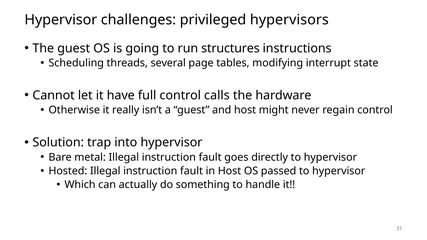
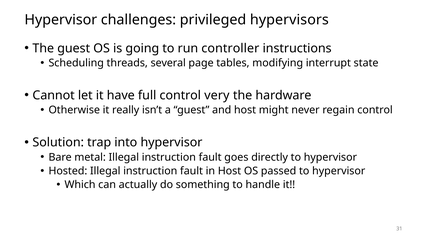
structures: structures -> controller (230, 48)
calls: calls -> very (217, 95)
